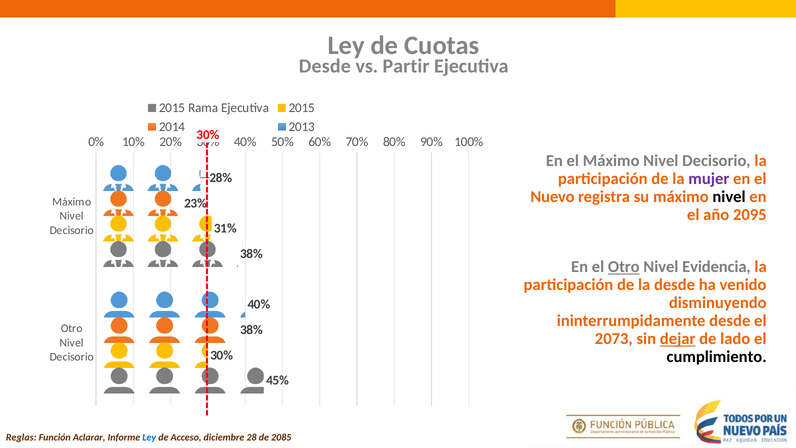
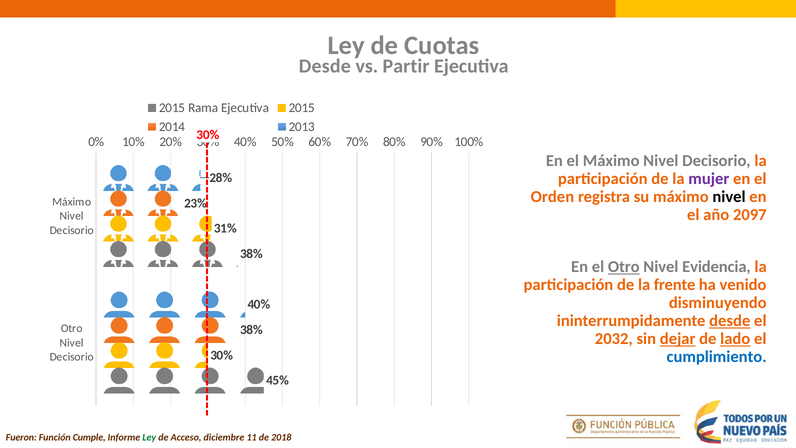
Nuevo: Nuevo -> Orden (552, 197)
2095: 2095 -> 2097 (750, 214)
la desde: desde -> frente (675, 285)
desde underline: none -> present (730, 321)
2073: 2073 -> 2032 (614, 338)
lado underline: none -> present (735, 338)
cumplimiento colour: black -> blue (717, 356)
Reglas: Reglas -> Fueron (21, 437)
Aclarar: Aclarar -> Cumple (89, 437)
Ley colour: blue -> green (149, 437)
28: 28 -> 11 (252, 437)
2085: 2085 -> 2018 (281, 437)
